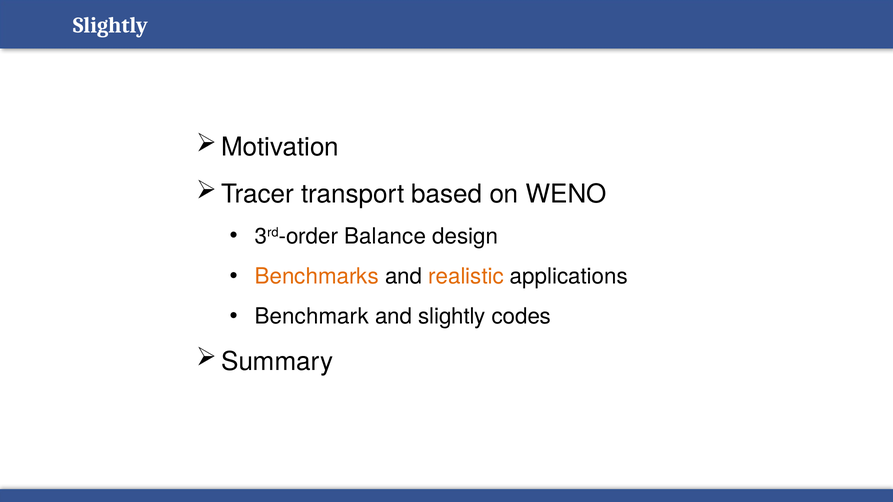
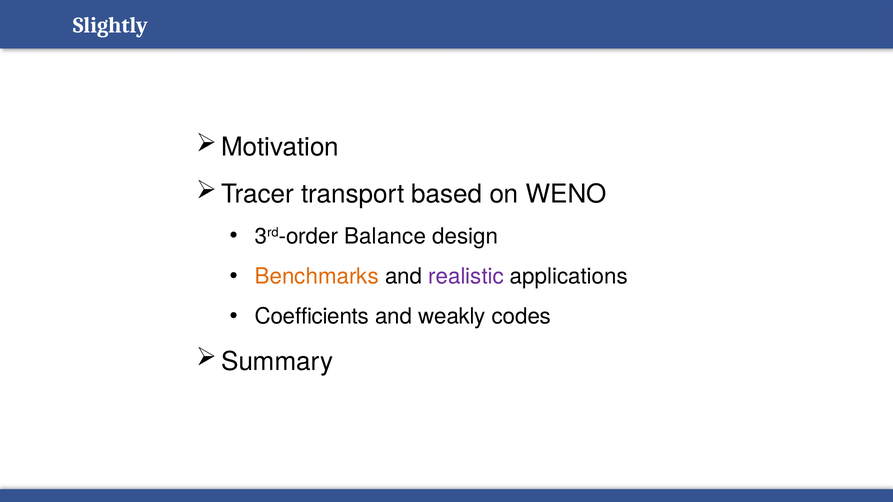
realistic colour: orange -> purple (466, 277)
Benchmark: Benchmark -> Coefficients (312, 317)
and slightly: slightly -> weakly (452, 317)
